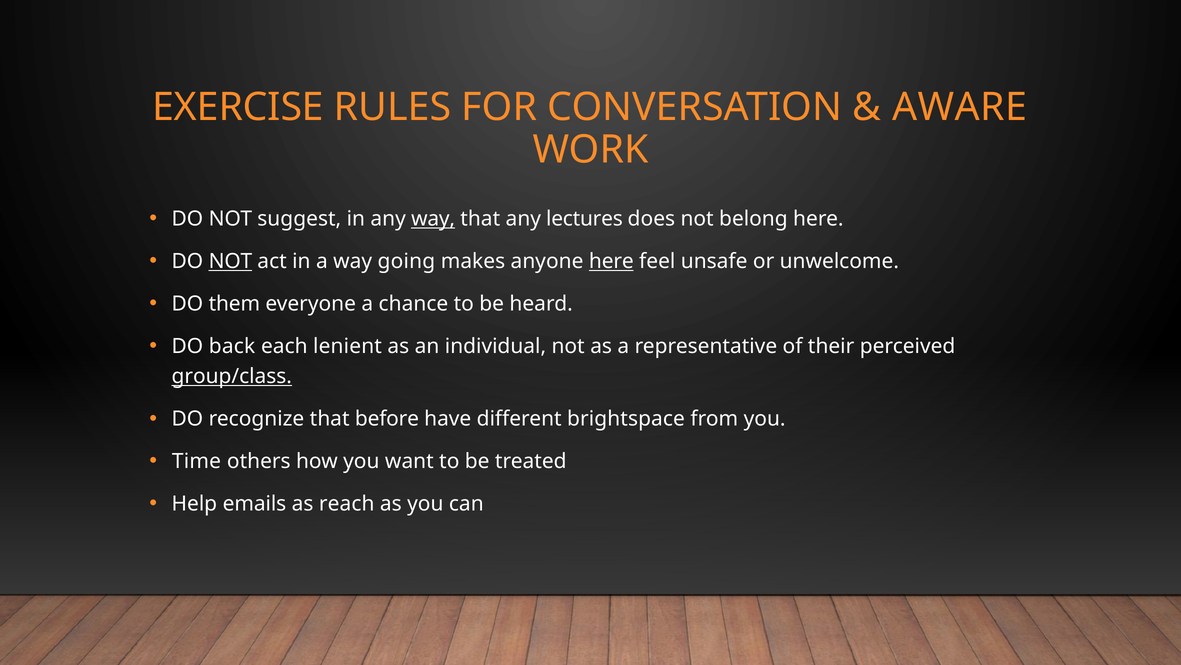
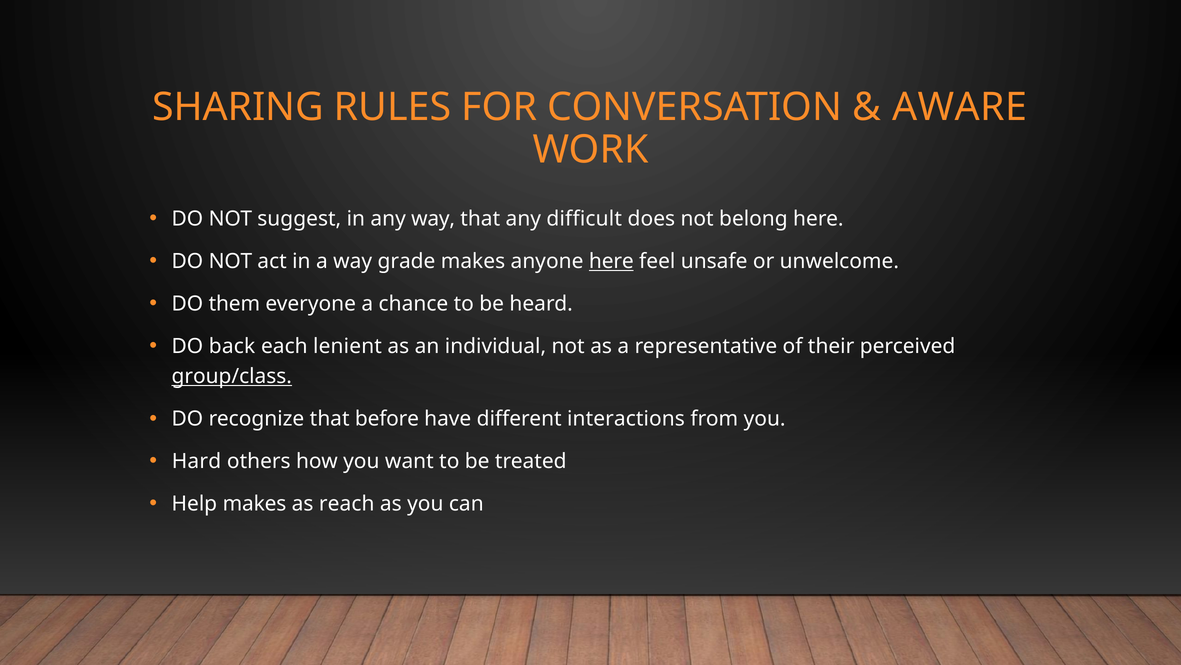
EXERCISE: EXERCISE -> SHARING (238, 107)
way underline: present -> none (433, 219)
lectures: lectures -> difficult (584, 219)
NOT underline: present -> none (230, 261)
going: going -> grade (406, 261)
brightspace: brightspace -> interactions (626, 419)
Time: Time -> Hard (196, 461)
Help emails: emails -> makes (255, 503)
